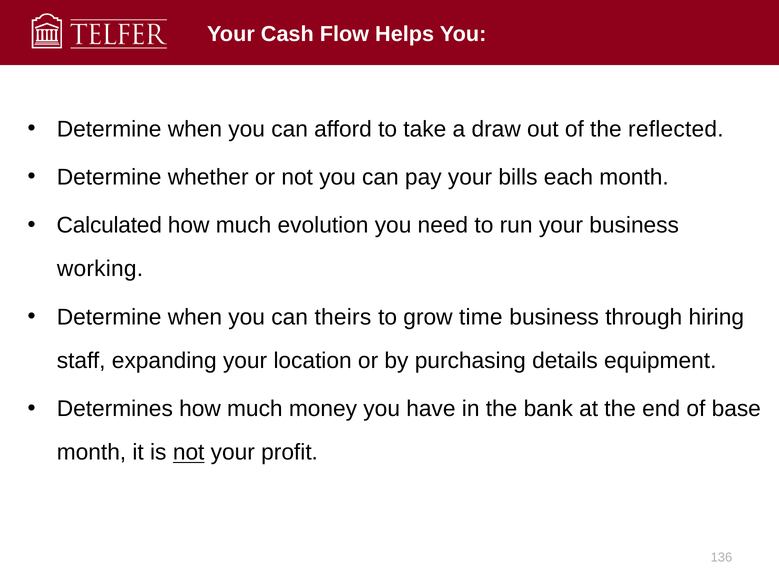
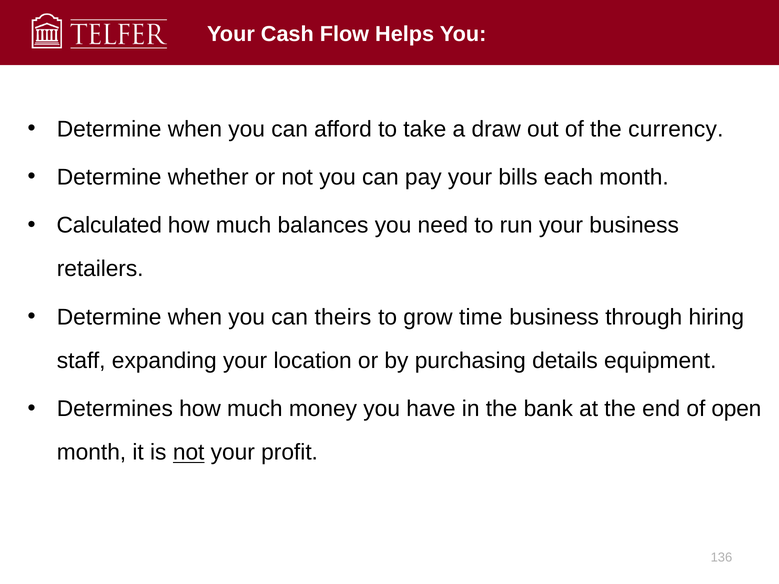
reflected: reflected -> currency (676, 129)
evolution: evolution -> balances (323, 225)
working: working -> retailers (100, 269)
base: base -> open (736, 409)
